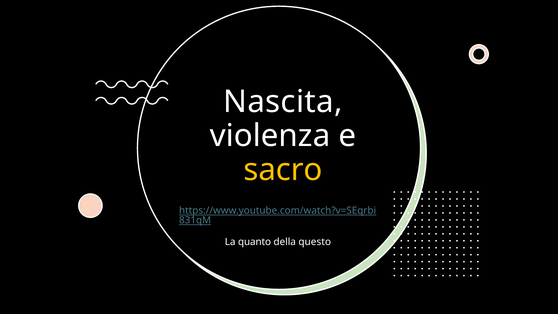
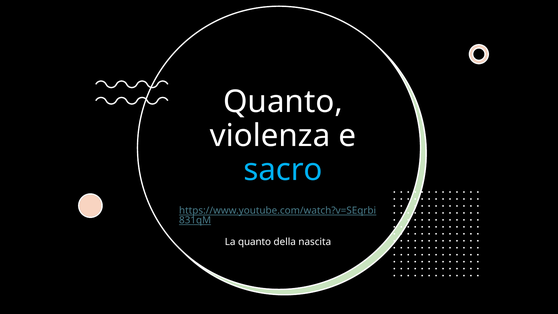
Nascita: Nascita -> Quanto (283, 102)
sacro colour: yellow -> light blue (283, 170)
questo: questo -> nascita (315, 242)
